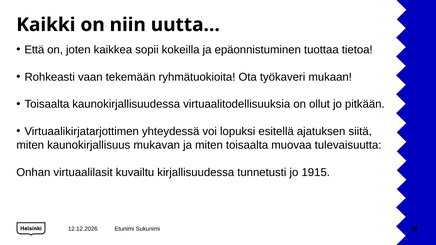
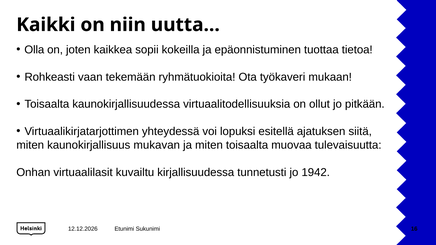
Että: Että -> Olla (34, 50)
1915: 1915 -> 1942 (316, 172)
